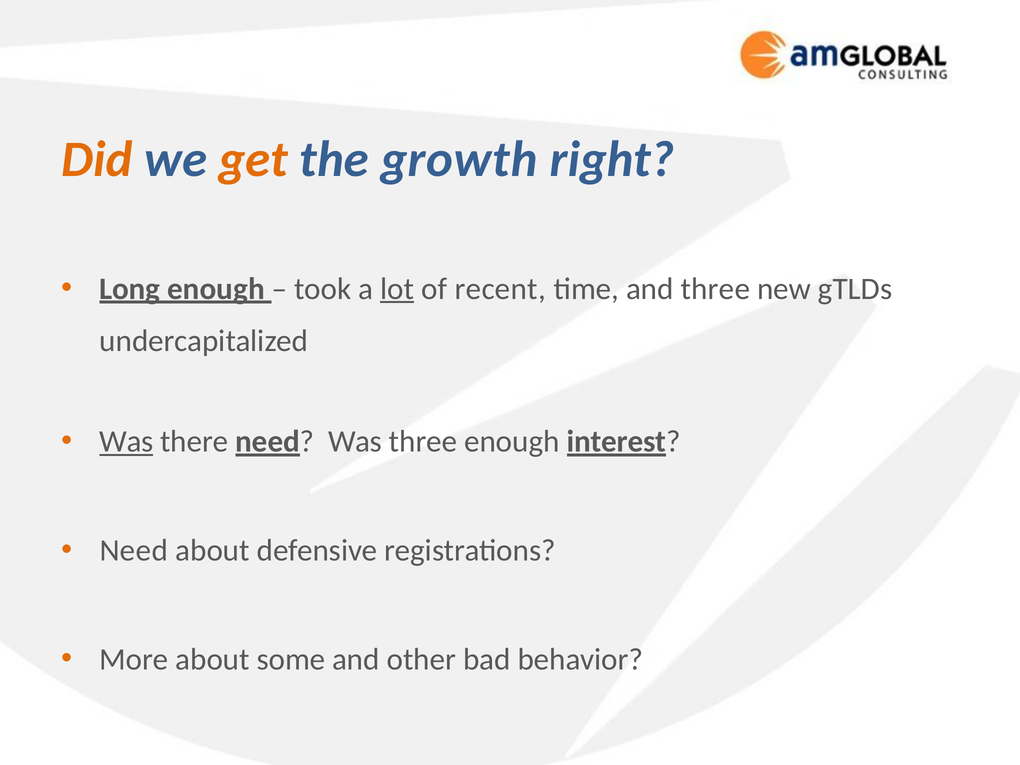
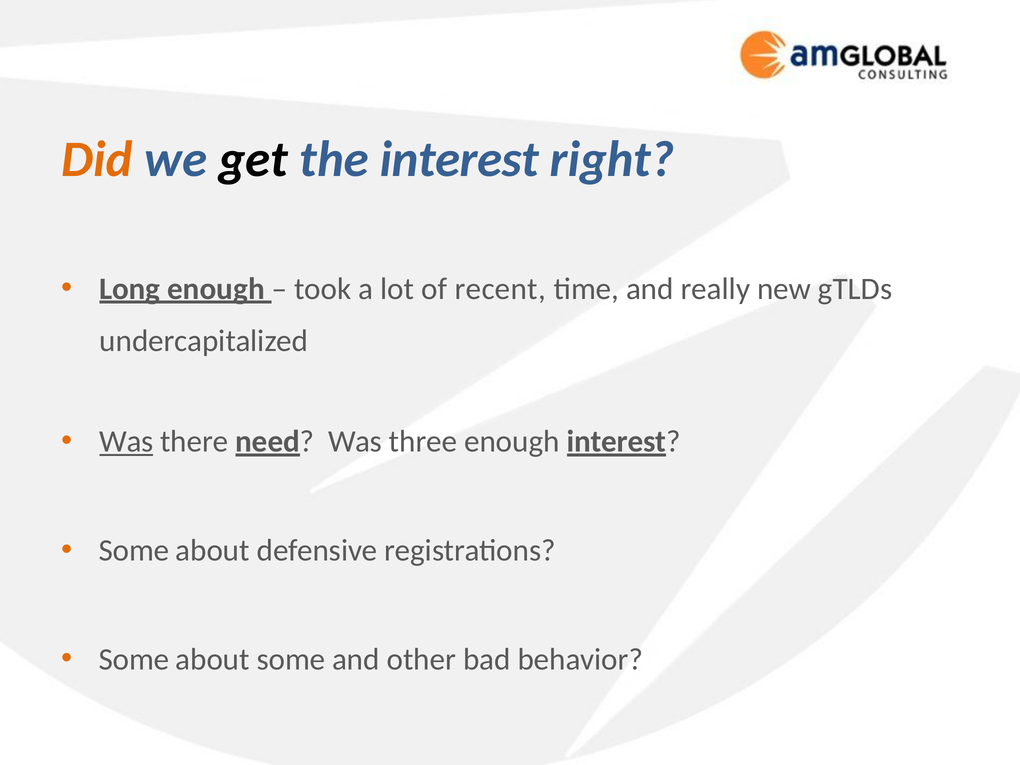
get colour: orange -> black (253, 159)
the growth: growth -> interest (460, 159)
lot underline: present -> none (397, 289)
and three: three -> really (715, 289)
Need: Need -> Some (134, 550)
More: More -> Some (134, 659)
